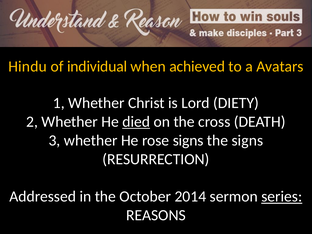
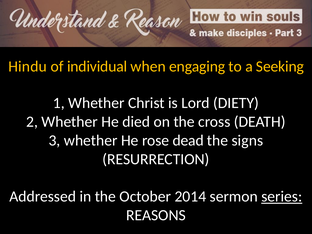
achieved: achieved -> engaging (197, 67)
Avatars: Avatars -> Seeking (280, 67)
died underline: present -> none (136, 122)
rose signs: signs -> dead (188, 140)
